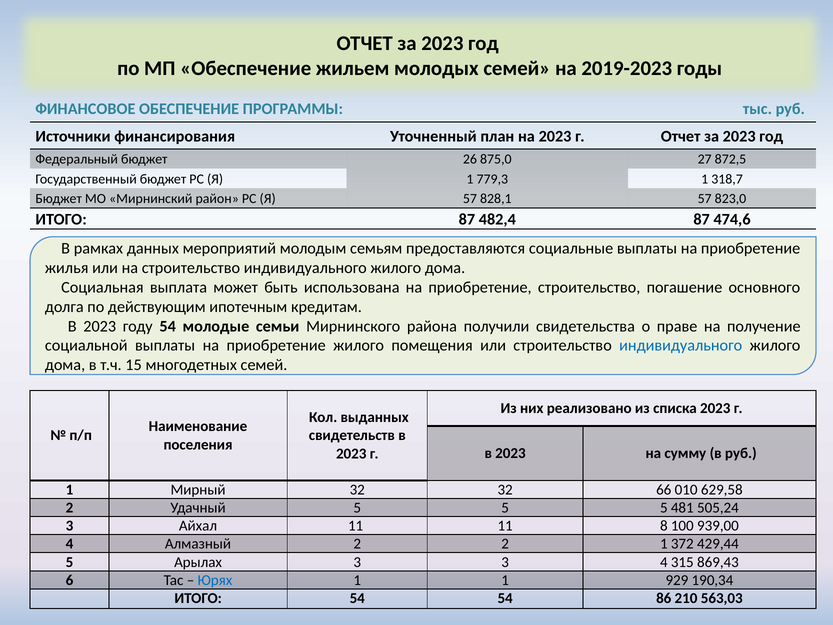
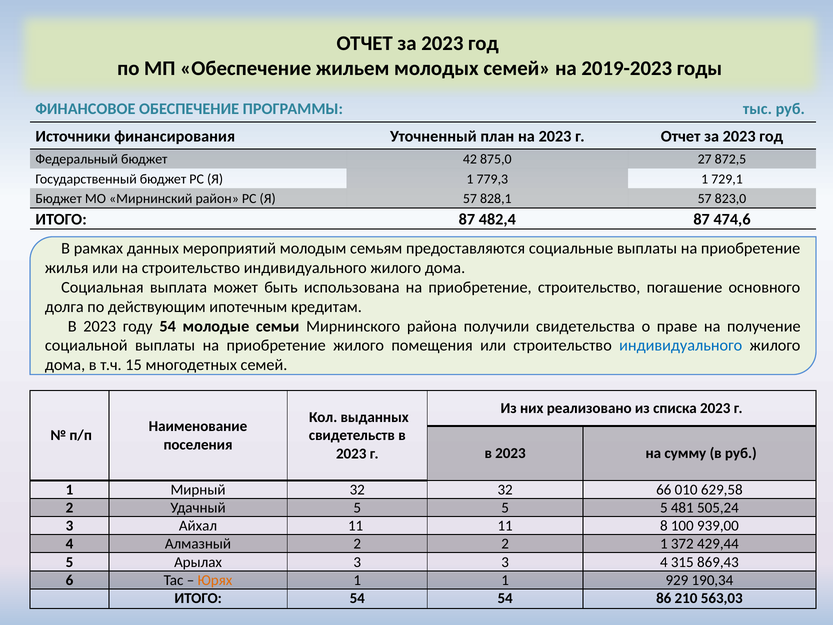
26: 26 -> 42 (470, 159)
318,7: 318,7 -> 729,1 (727, 179)
Юрях colour: blue -> orange (215, 580)
